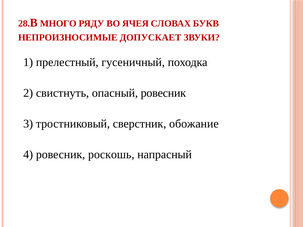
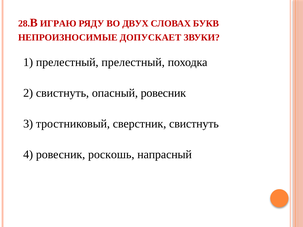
МНОГО: МНОГО -> ИГРАЮ (58, 24)
ЯЧЕЯ: ЯЧЕЯ -> ДВУХ (135, 24)
прелестный гусеничный: гусеничный -> прелестный (133, 62)
сверстник обожание: обожание -> свистнуть (194, 124)
